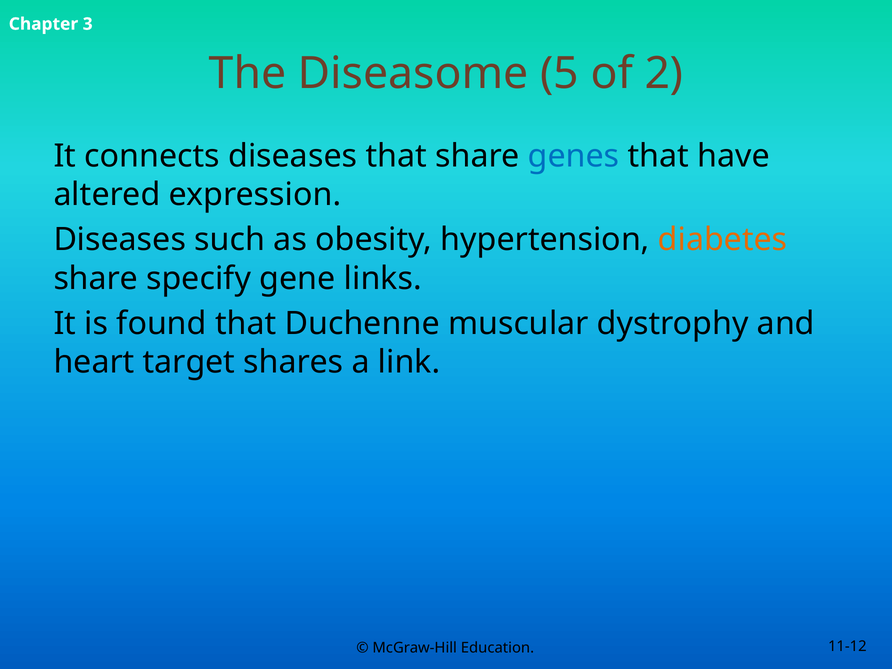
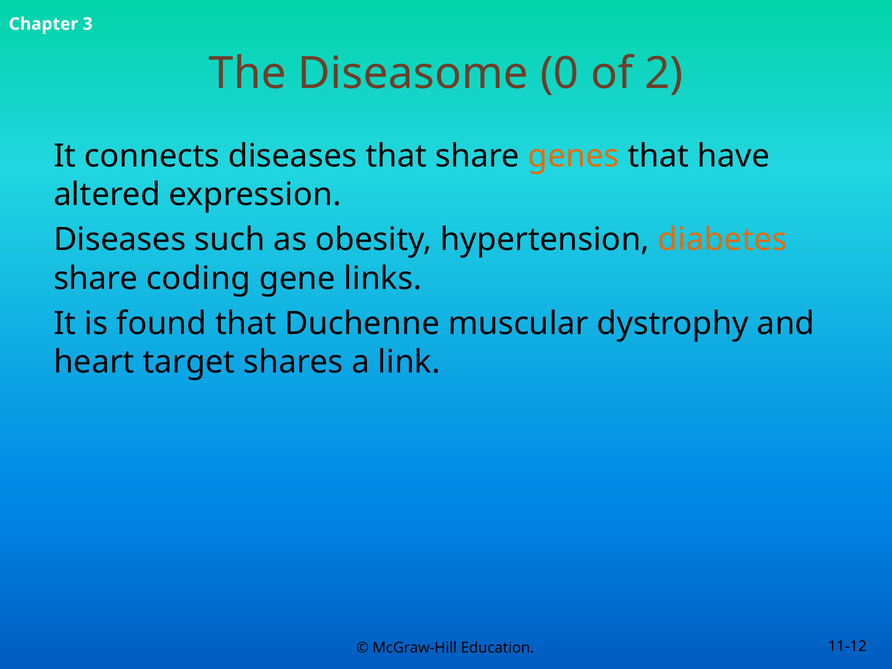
5: 5 -> 0 (560, 74)
genes colour: blue -> orange (574, 156)
specify: specify -> coding (198, 278)
